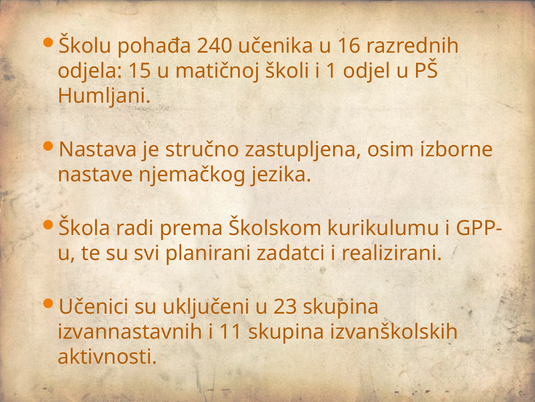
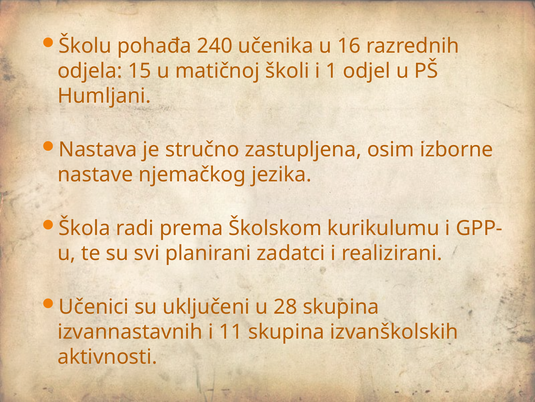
23: 23 -> 28 (285, 306)
